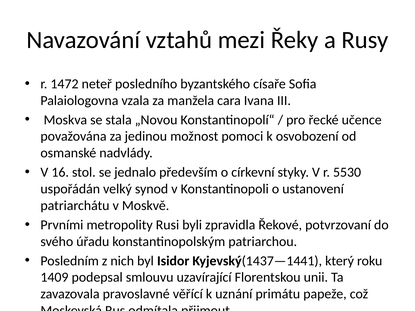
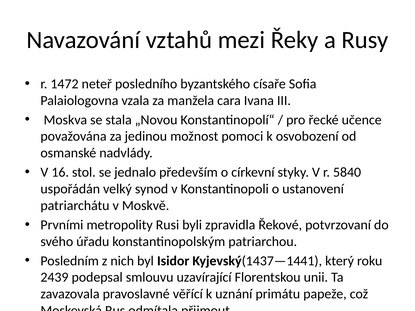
5530: 5530 -> 5840 (347, 172)
1409: 1409 -> 2439 (54, 278)
